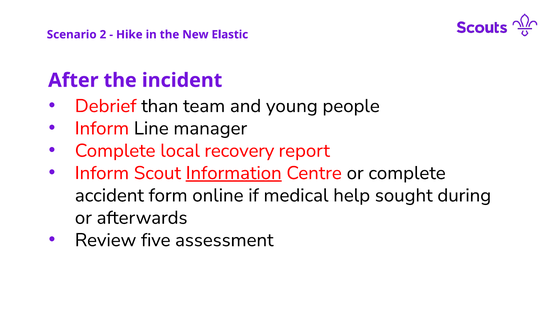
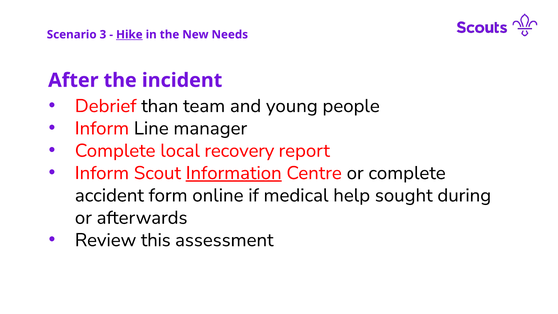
2: 2 -> 3 (103, 35)
Hike underline: none -> present (129, 35)
Elastic: Elastic -> Needs (230, 35)
five: five -> this (156, 240)
